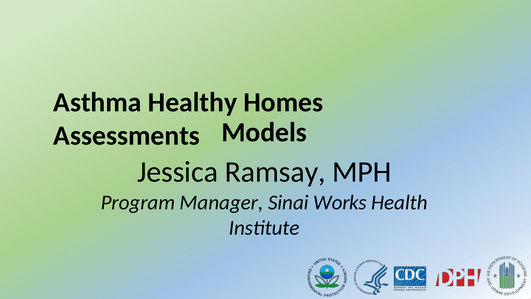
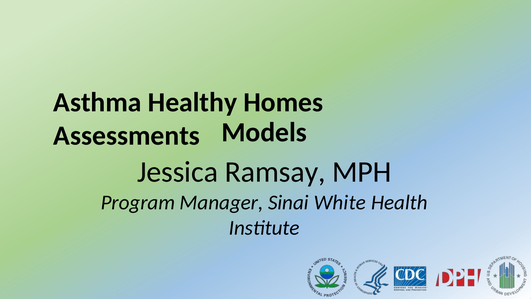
Works: Works -> White (340, 202)
